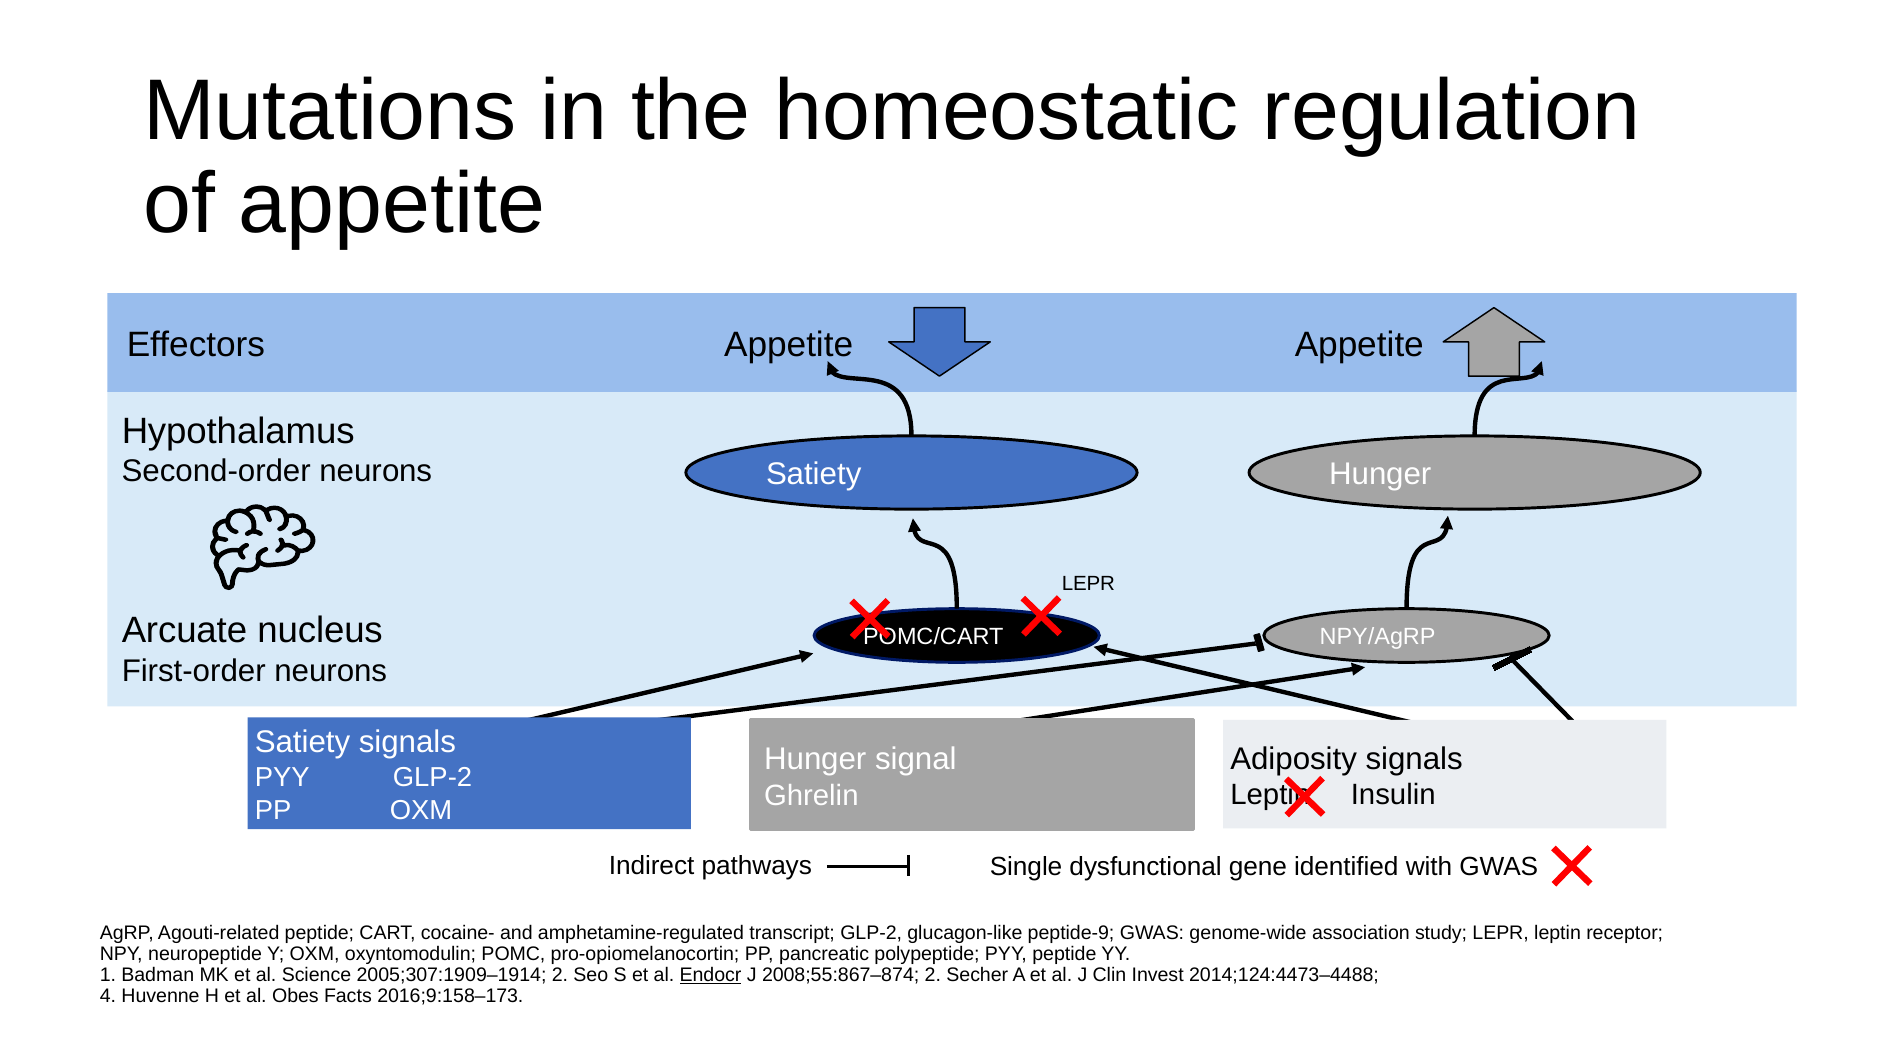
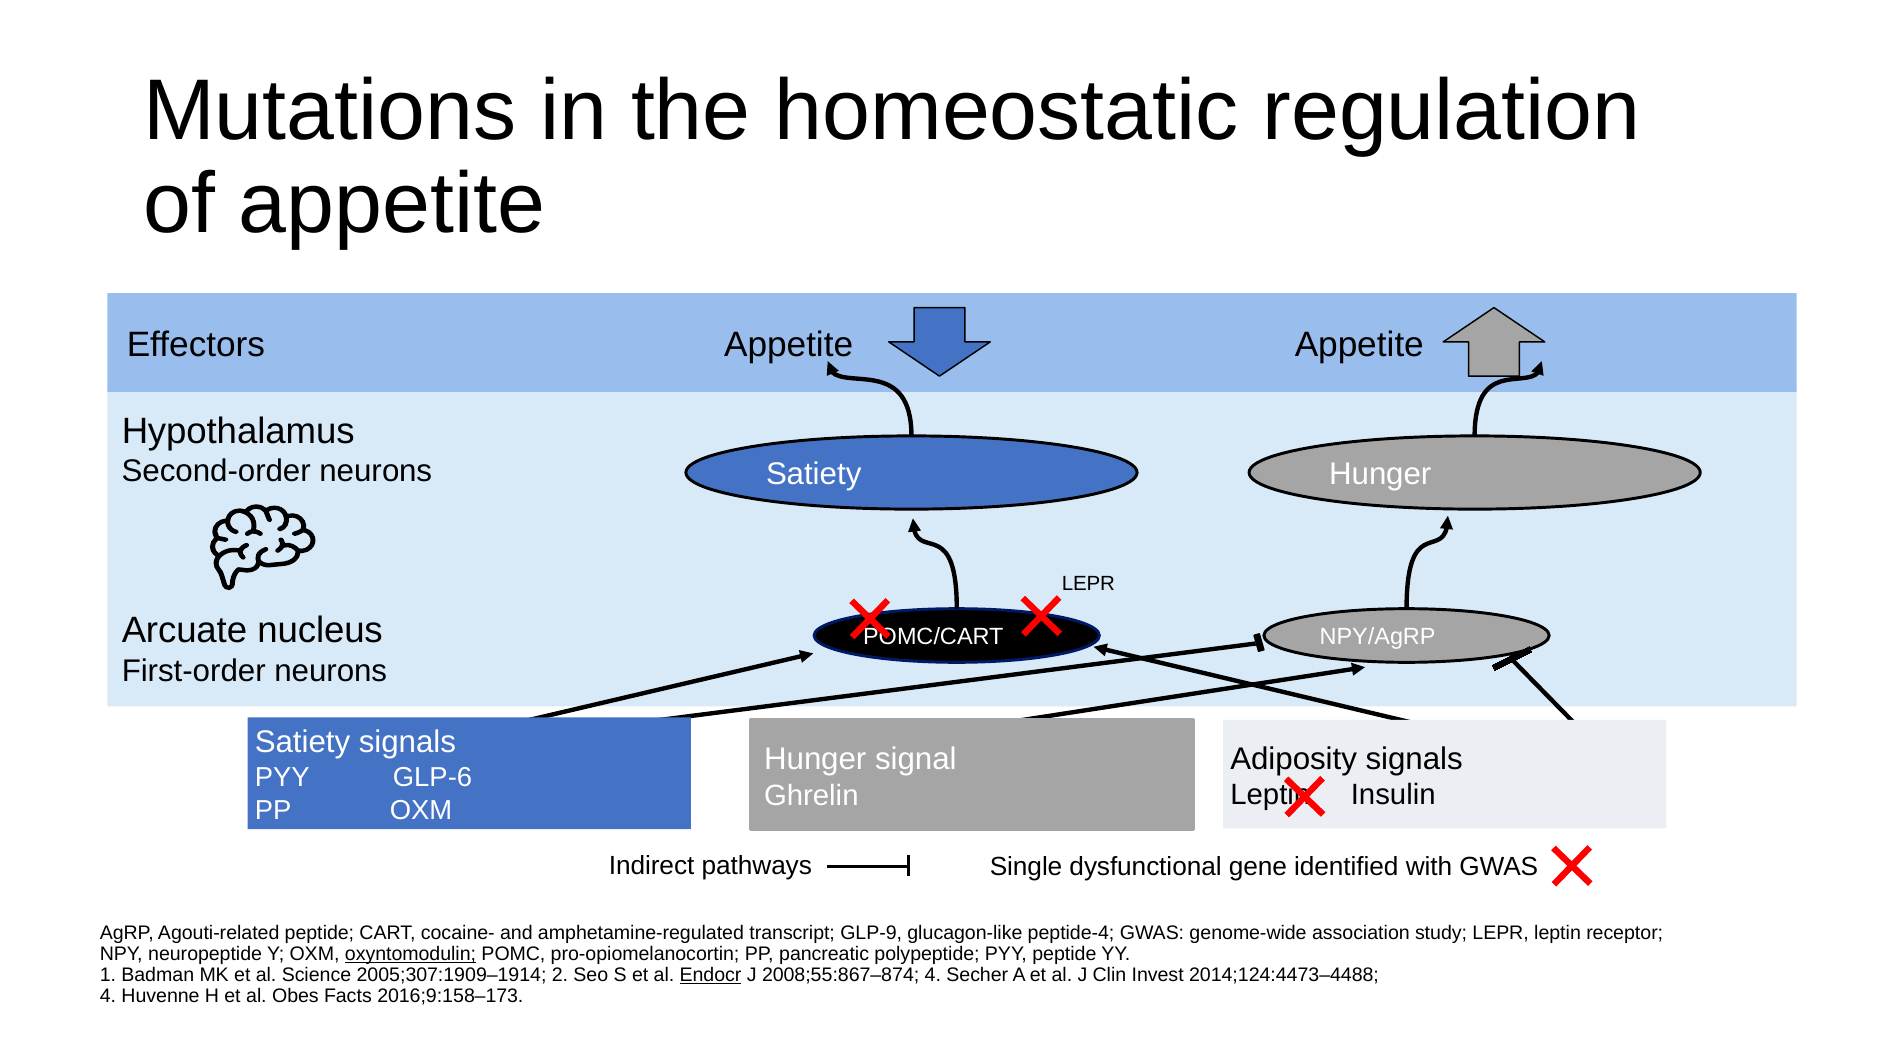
PYY GLP-2: GLP-2 -> GLP-6 (433, 778)
transcript GLP-2: GLP-2 -> GLP-9 (871, 933)
peptide-9: peptide-9 -> peptide-4 (1071, 933)
oxyntomodulin underline: none -> present (410, 954)
2008;55:867–874 2: 2 -> 4 (933, 975)
